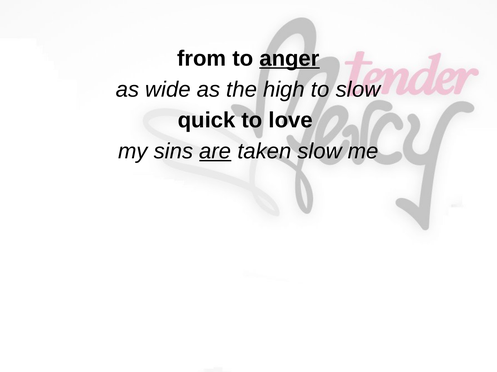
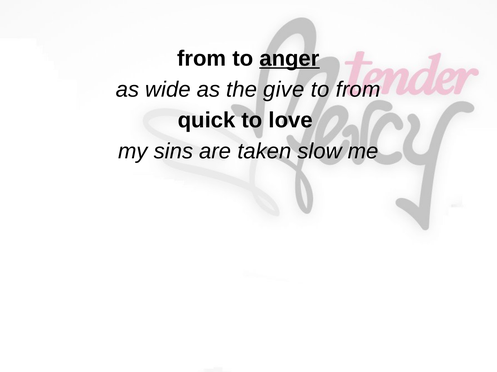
high: high -> give (284, 90)
to slow: slow -> from (358, 90)
are underline: present -> none (215, 152)
